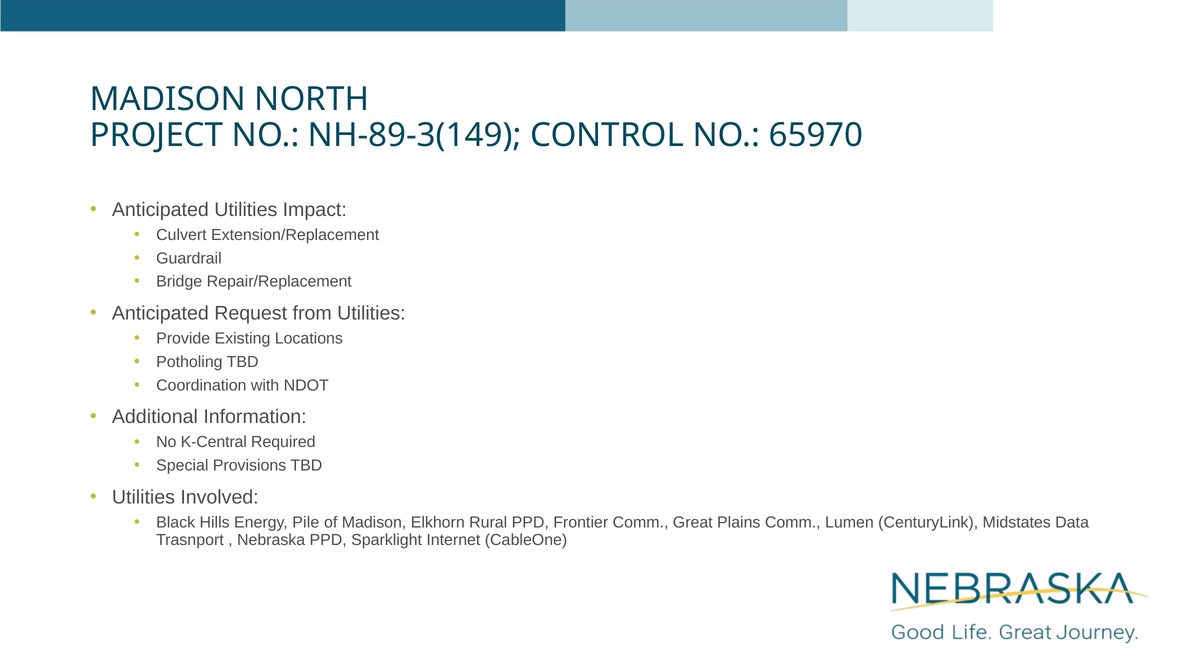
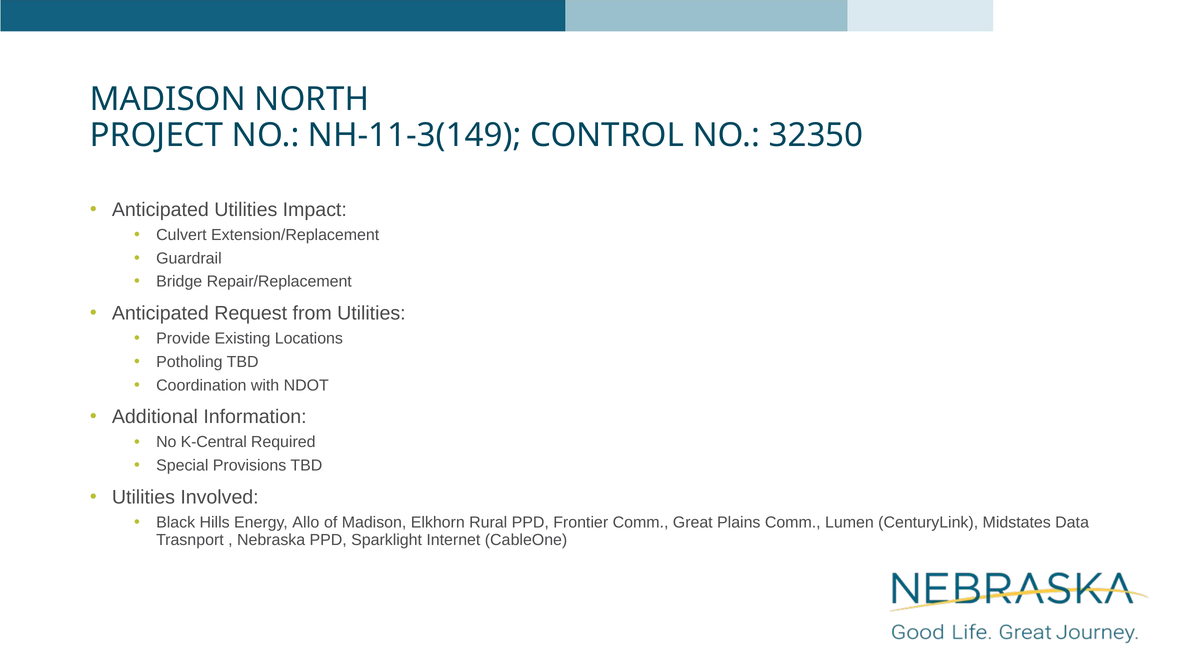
NH-89-3(149: NH-89-3(149 -> NH-11-3(149 (415, 135)
65970: 65970 -> 32350 (816, 135)
Pile: Pile -> Allo (306, 523)
